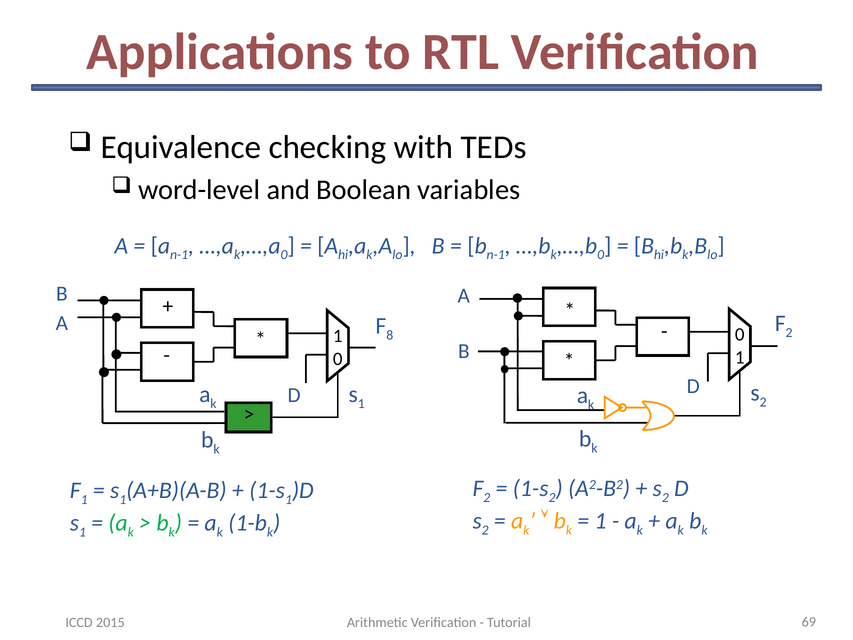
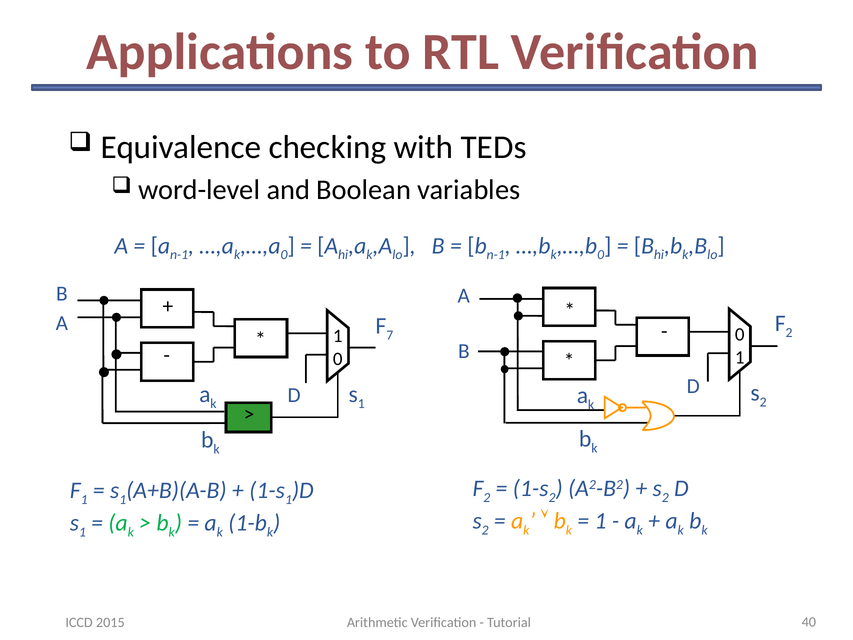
8: 8 -> 7 (390, 335)
69: 69 -> 40 (809, 622)
